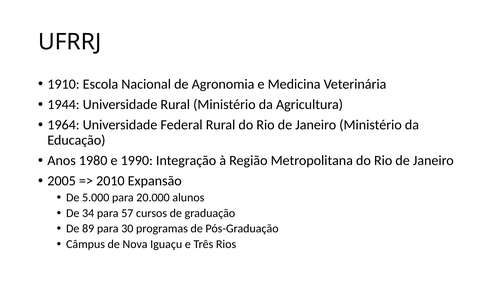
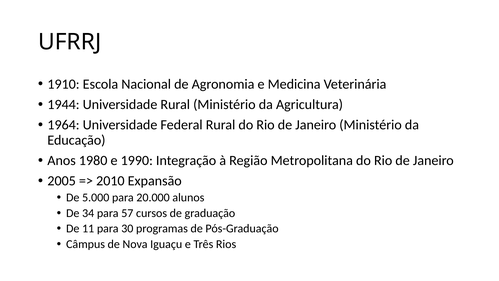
89: 89 -> 11 (88, 228)
